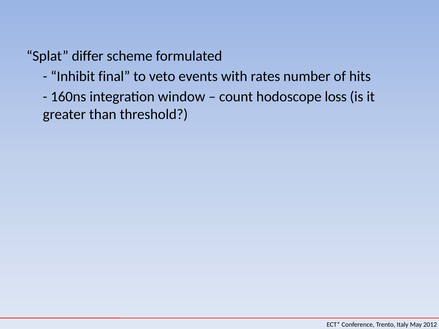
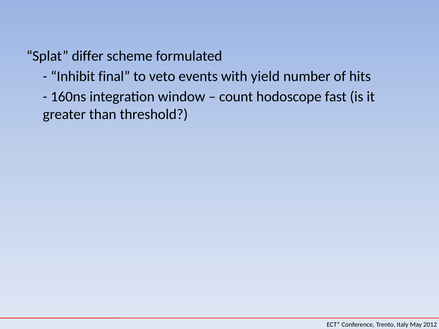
rates: rates -> yield (265, 76)
loss: loss -> fast (336, 97)
